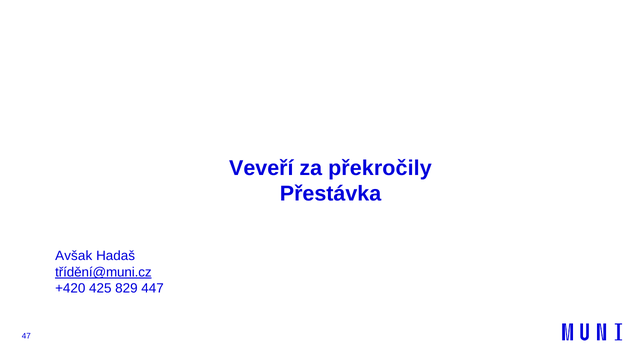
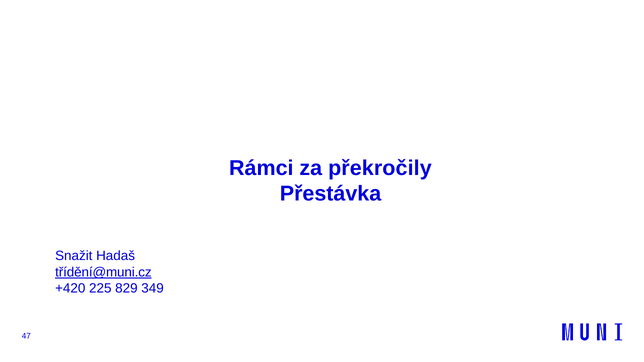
Veveří: Veveří -> Rámci (261, 168)
Avšak: Avšak -> Snažit (74, 256)
425: 425 -> 225 (100, 288)
447: 447 -> 349 (153, 288)
